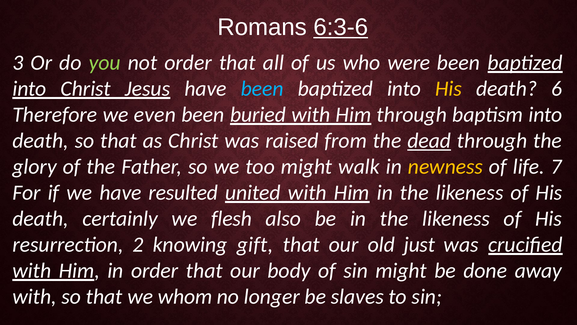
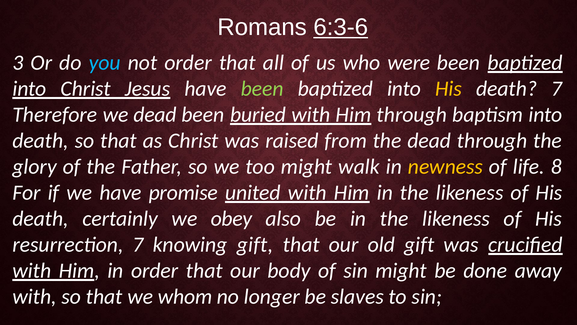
you colour: light green -> light blue (105, 63)
been colour: light blue -> light green (262, 89)
death 6: 6 -> 7 (557, 89)
we even: even -> dead (155, 115)
dead underline: present -> none (429, 140)
7: 7 -> 8 (556, 166)
resulted: resulted -> promise (183, 192)
flesh: flesh -> obey (232, 218)
resurrection 2: 2 -> 7 (138, 244)
old just: just -> gift (419, 244)
